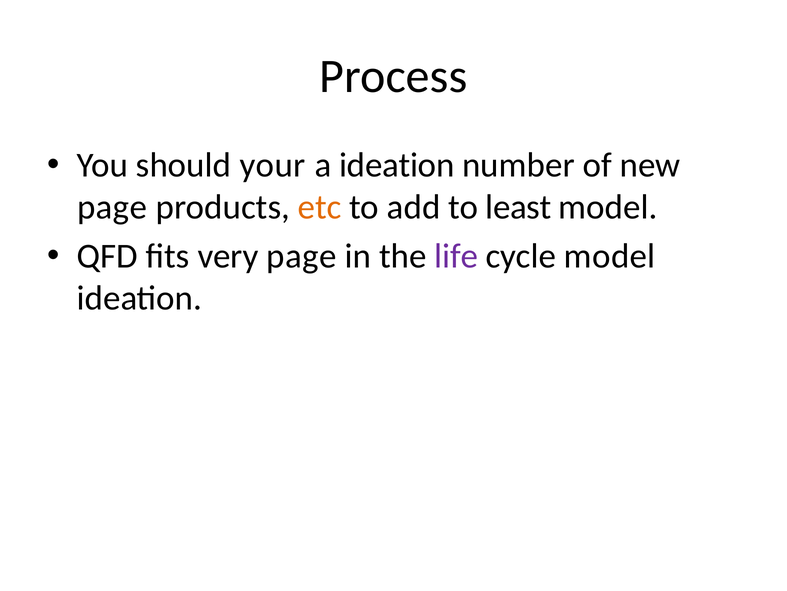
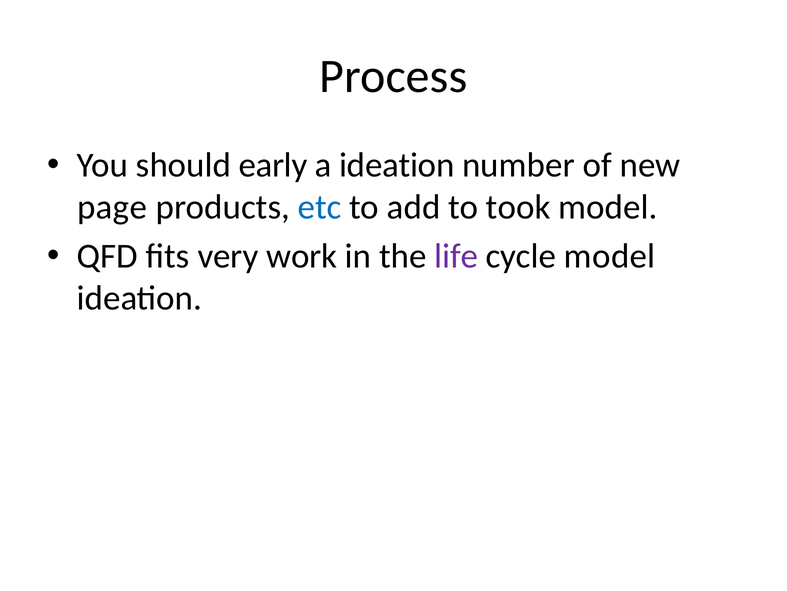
your: your -> early (273, 165)
etc colour: orange -> blue (320, 207)
least: least -> took (518, 207)
very page: page -> work (302, 256)
